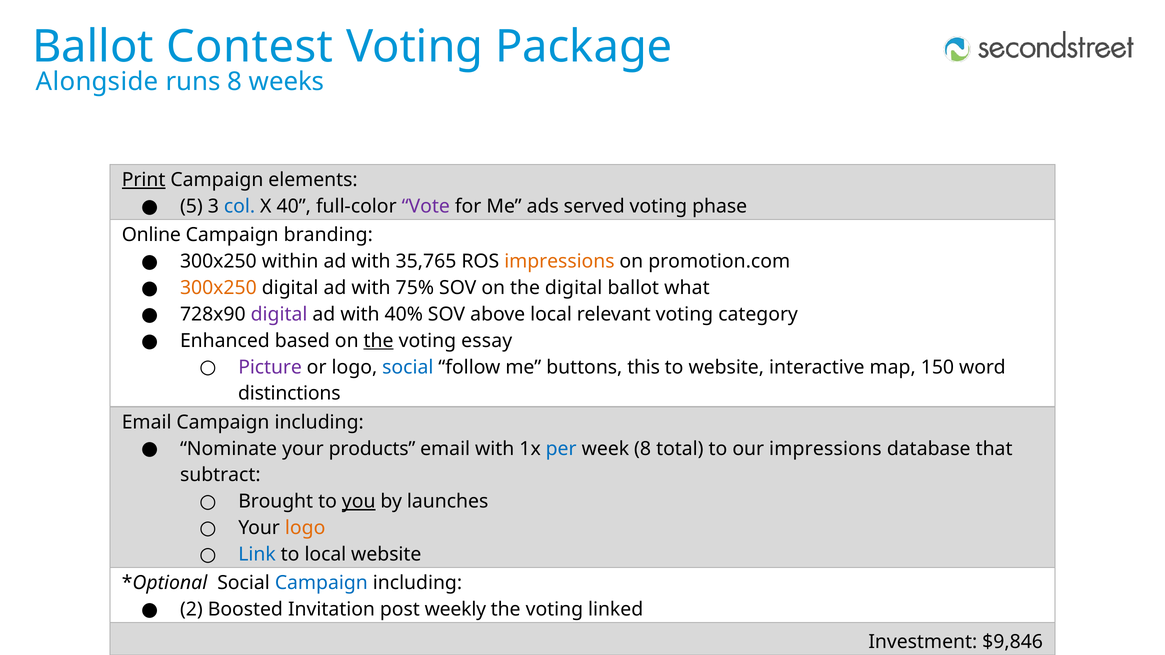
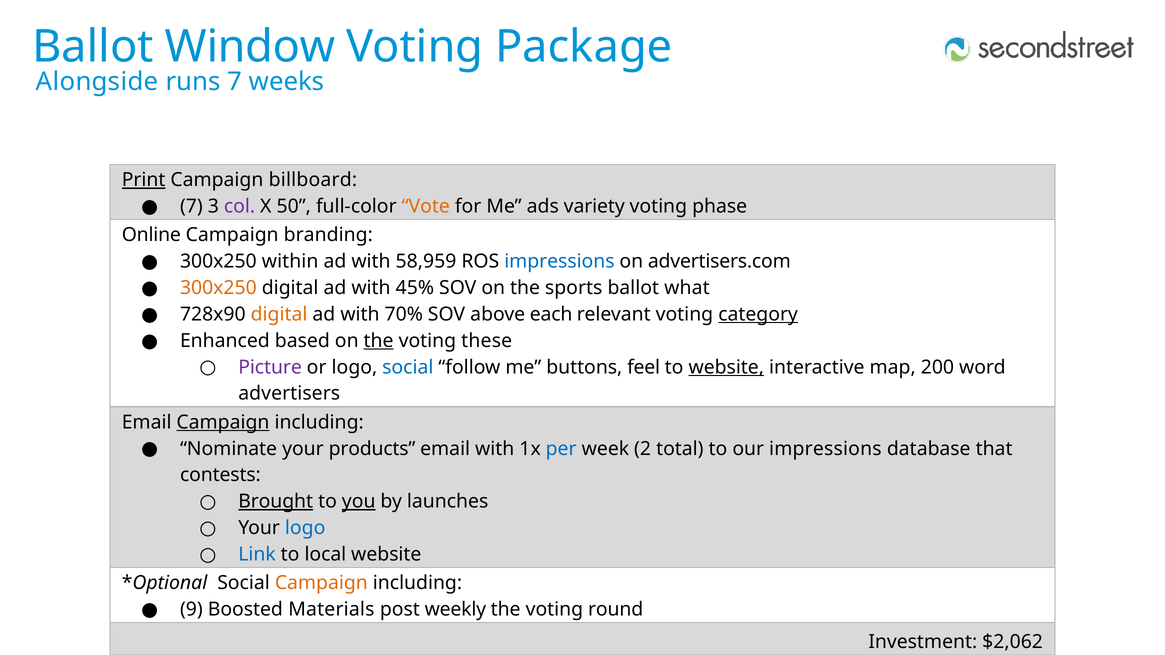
Contest: Contest -> Window (250, 47)
runs 8: 8 -> 7 (235, 82)
elements: elements -> billboard (313, 180)
5: 5 -> 7 (191, 206)
col colour: blue -> purple (239, 206)
40: 40 -> 50 (294, 206)
Vote colour: purple -> orange (426, 206)
served: served -> variety (594, 206)
35,765: 35,765 -> 58,959 (426, 262)
impressions colour: orange -> blue (559, 262)
promotion.com: promotion.com -> advertisers.com (719, 262)
75%: 75% -> 45% (415, 288)
the digital: digital -> sports (574, 288)
digital colour: purple -> orange (279, 314)
40%: 40% -> 70% (404, 314)
above local: local -> each (551, 314)
category underline: none -> present (758, 314)
essay: essay -> these (487, 341)
this: this -> feel (644, 367)
website underline: none -> present (726, 367)
150: 150 -> 200 (937, 367)
distinctions: distinctions -> advertisers (289, 394)
Campaign underline: none -> present (223, 422)
week 8: 8 -> 2 (643, 449)
subtract: subtract -> contests (220, 475)
Brought underline: none -> present (276, 502)
logo colour: orange -> blue (305, 528)
Campaign colour: blue -> orange (321, 583)
2: 2 -> 9 (191, 610)
Invitation: Invitation -> Materials (331, 610)
linked: linked -> round (616, 610)
$9,846: $9,846 -> $2,062 (1013, 642)
